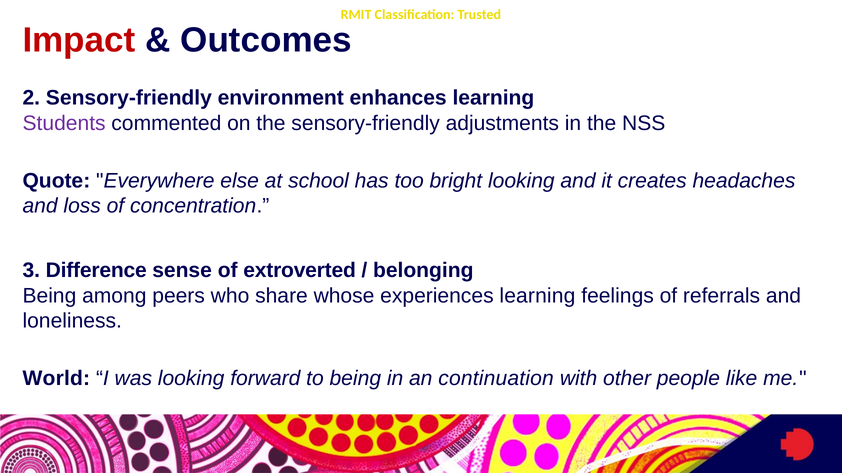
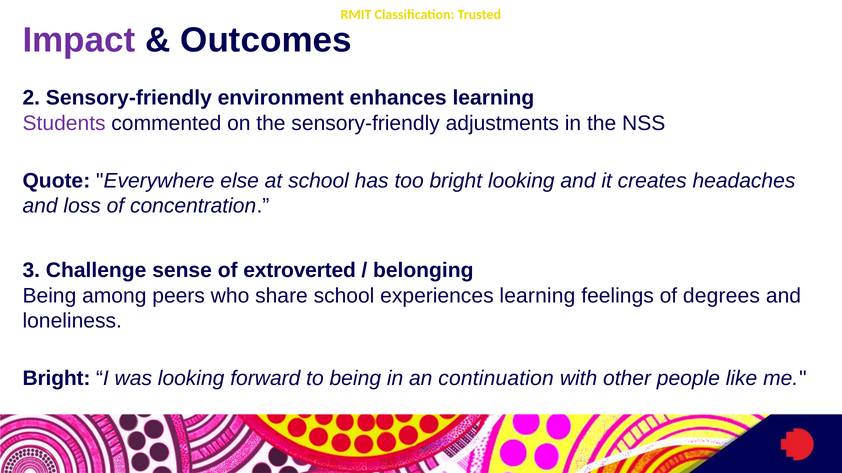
Impact colour: red -> purple (79, 40)
Difference: Difference -> Challenge (96, 271)
share whose: whose -> school (344, 296)
referrals: referrals -> degrees (721, 296)
World: World -> Bright (57, 379)
